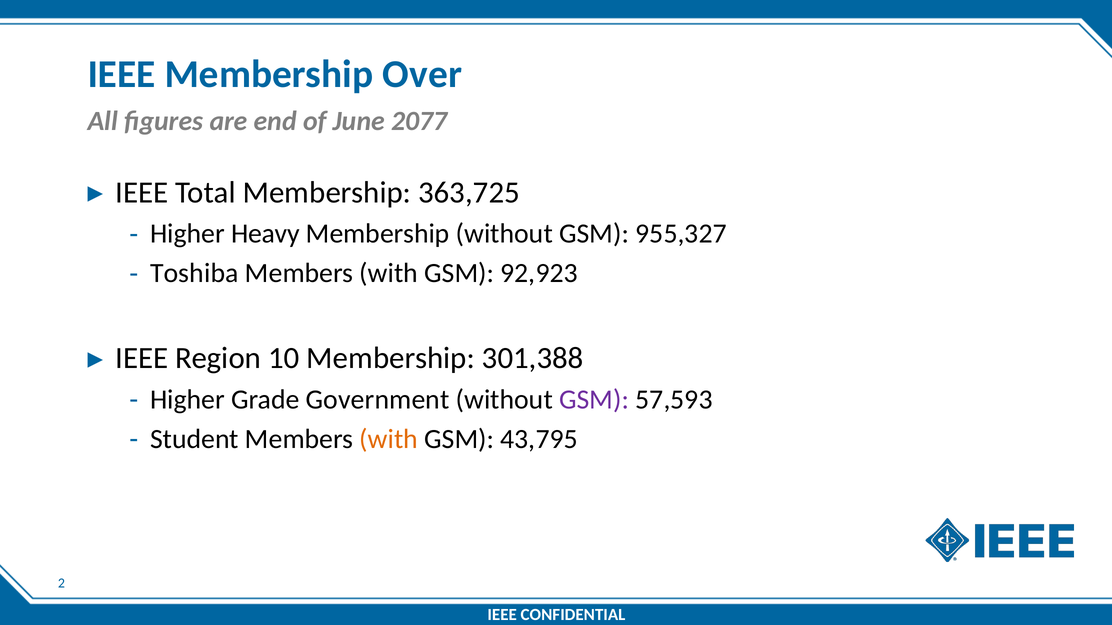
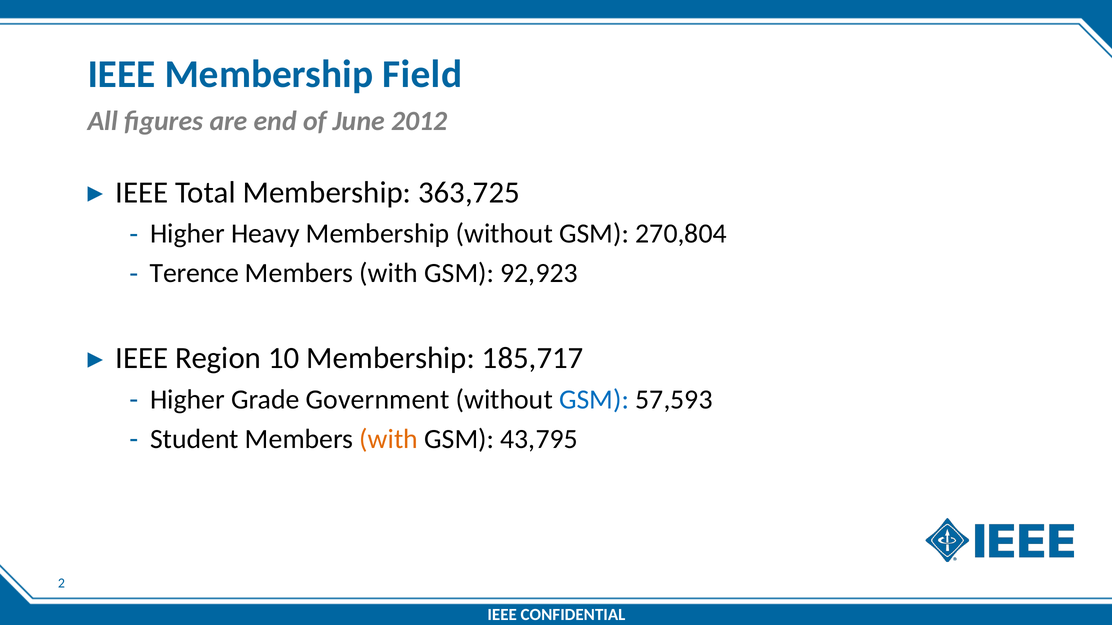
Over: Over -> Field (422, 74)
2077: 2077 -> 2012 (419, 121)
955,327: 955,327 -> 270,804 (681, 234)
Toshiba: Toshiba -> Terence (195, 274)
301,388: 301,388 -> 185,717 (533, 359)
GSM colour: purple -> blue (594, 400)
